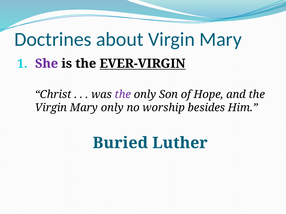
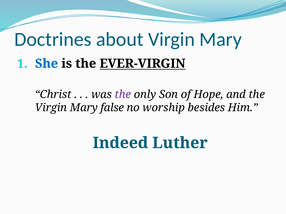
She colour: purple -> blue (47, 64)
Mary only: only -> false (112, 108)
Buried: Buried -> Indeed (120, 143)
